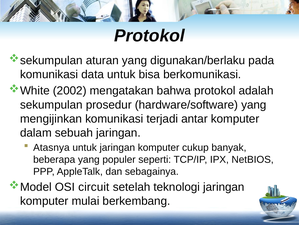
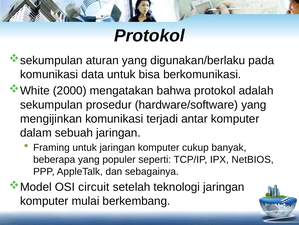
2002: 2002 -> 2000 (70, 90)
Atasnya: Atasnya -> Framing (51, 147)
